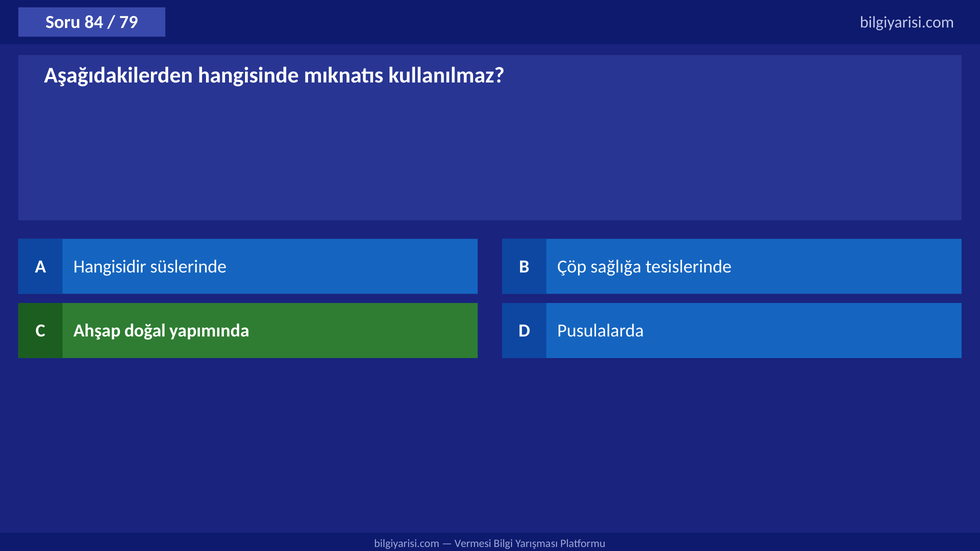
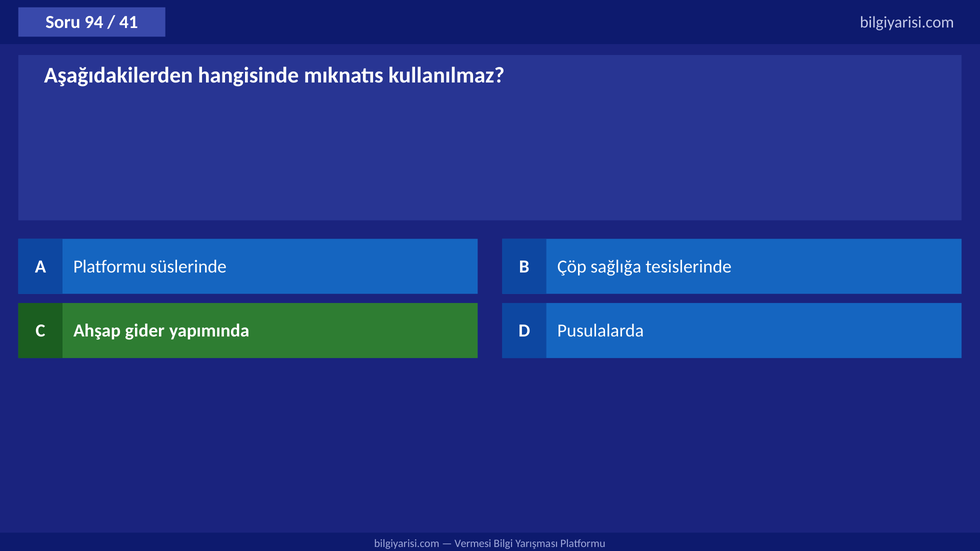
84: 84 -> 94 (94, 22)
79: 79 -> 41 (129, 22)
A Hangisidir: Hangisidir -> Platformu (110, 267)
doğal: doğal -> gider (145, 331)
